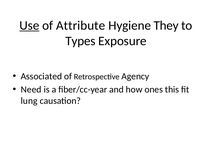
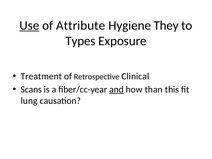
Associated: Associated -> Treatment (41, 76)
Agency: Agency -> Clinical (135, 76)
Need: Need -> Scans (31, 89)
and underline: none -> present (116, 89)
ones: ones -> than (154, 89)
